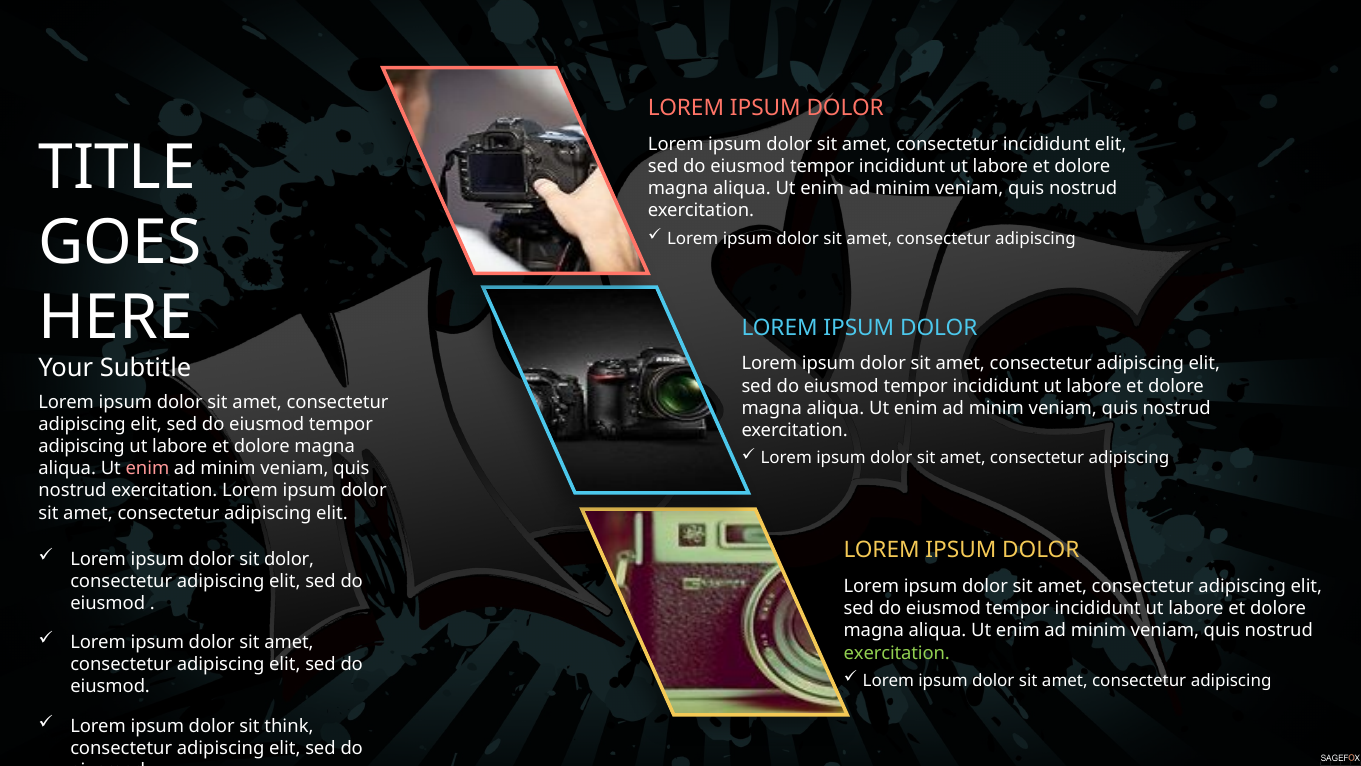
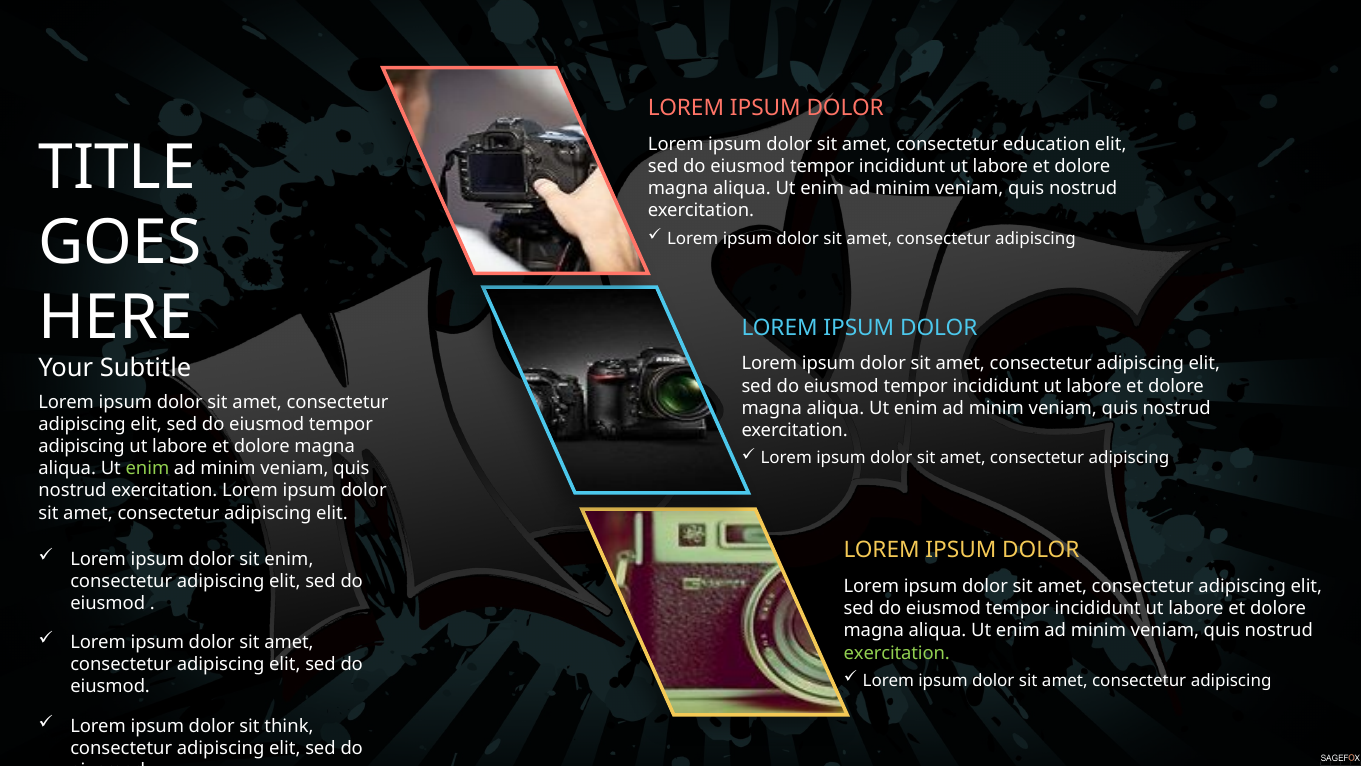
consectetur incididunt: incididunt -> education (1047, 144)
enim colour: pink -> light green (147, 468)
sit dolor: dolor -> enim (289, 559)
